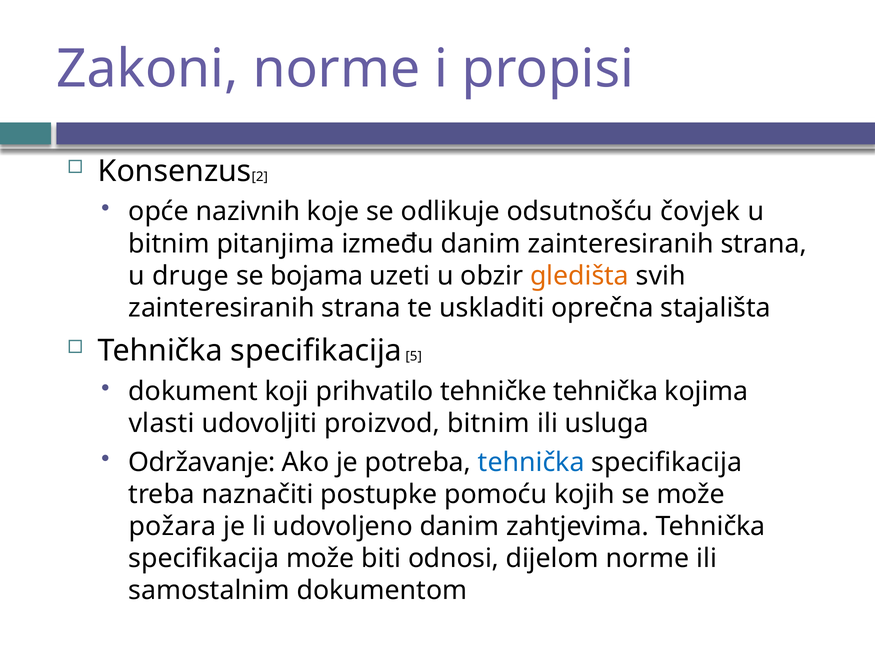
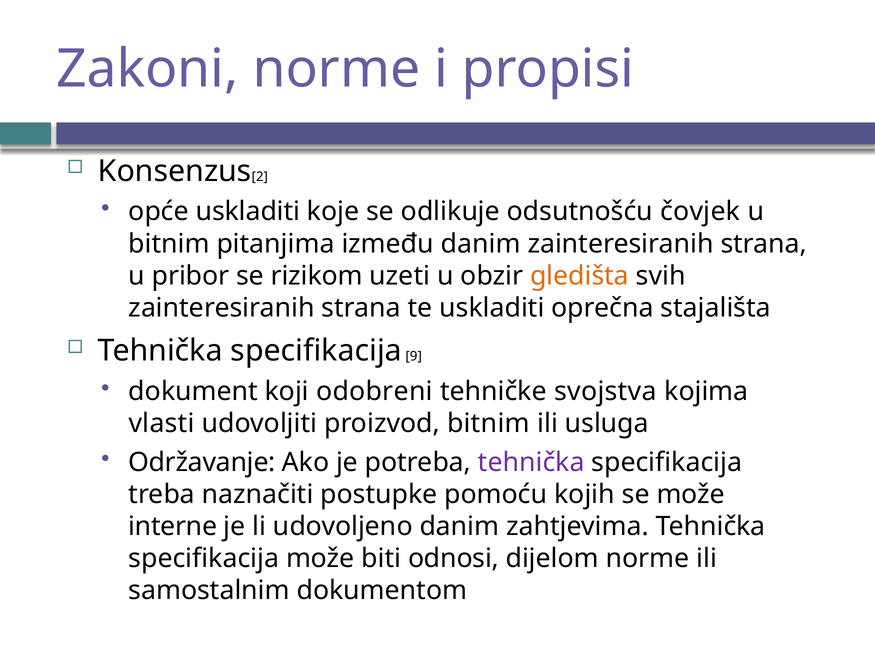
opće nazivnih: nazivnih -> uskladiti (248, 212)
druge: druge -> pribor (191, 276)
bojama: bojama -> rizikom (317, 276)
5: 5 -> 9 (414, 357)
prihvatilo: prihvatilo -> odobreni (374, 392)
tehničke tehnička: tehnička -> svojstva (605, 392)
tehnička colour: blue -> purple (531, 463)
požara: požara -> interne (173, 527)
